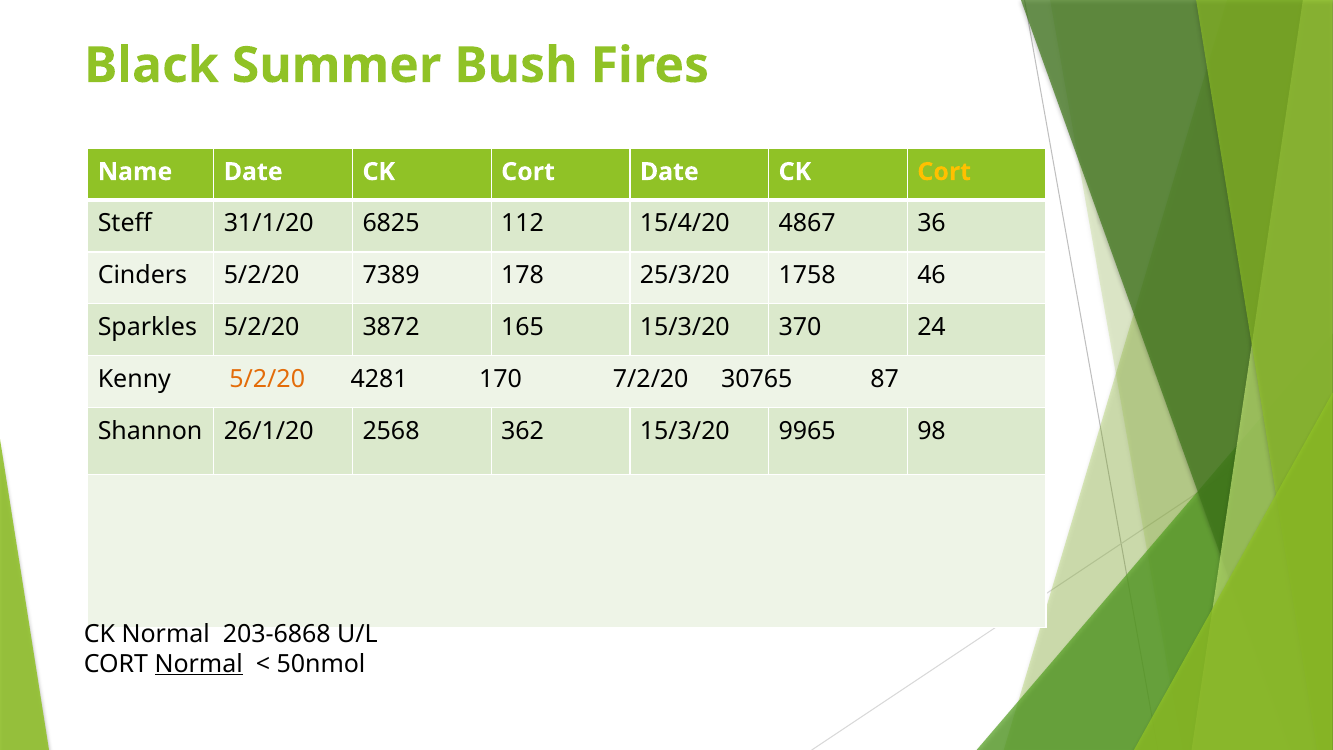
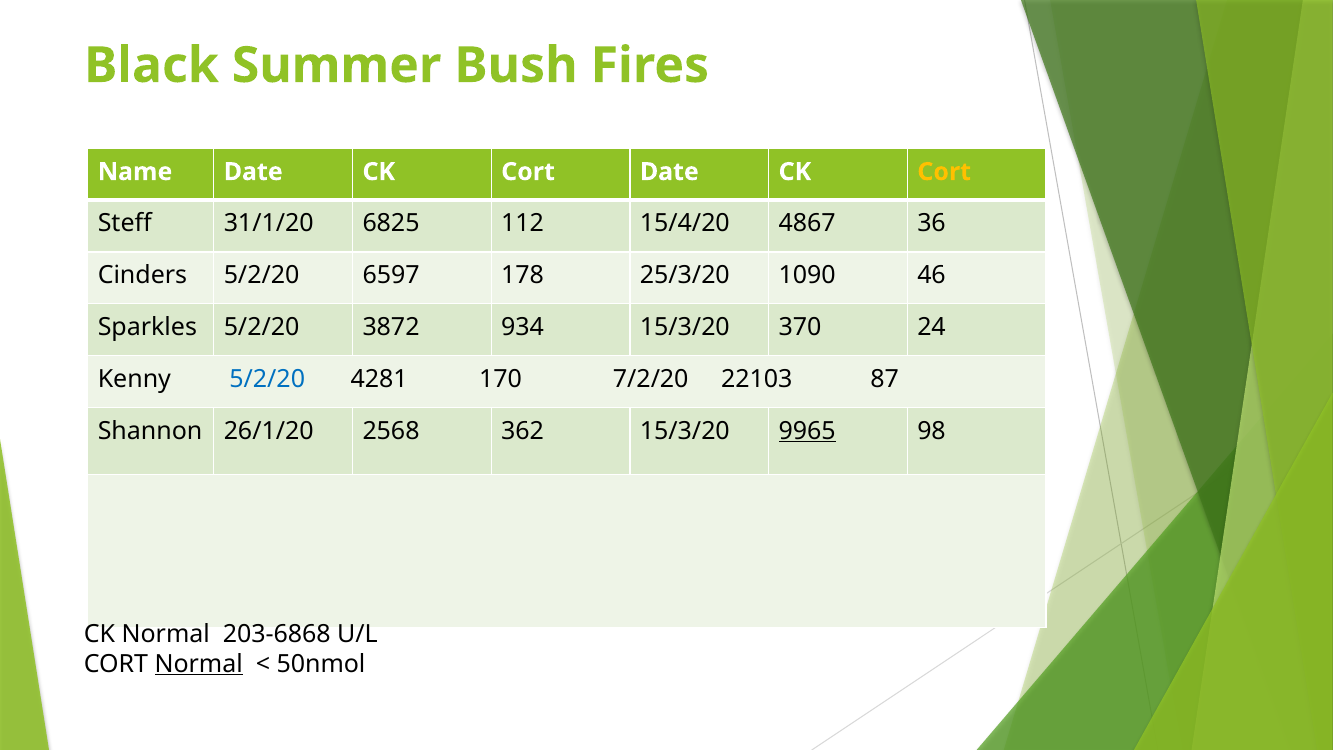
7389: 7389 -> 6597 (391, 275)
1758: 1758 -> 1090 (807, 275)
165: 165 -> 934 (523, 327)
5/2/20 colour: orange -> blue (267, 379)
30765: 30765 -> 22103 (757, 379)
9965 underline: none -> present (807, 431)
